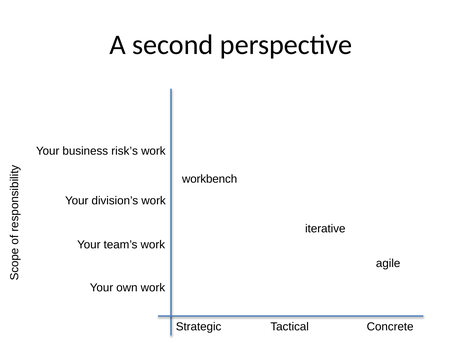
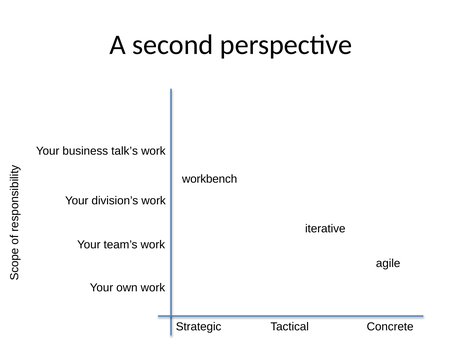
risk’s: risk’s -> talk’s (125, 151)
